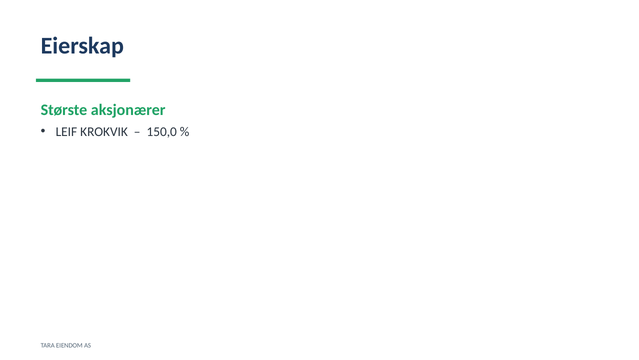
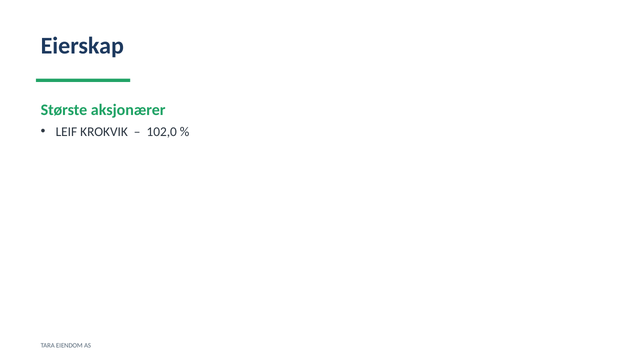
150,0: 150,0 -> 102,0 (162, 131)
